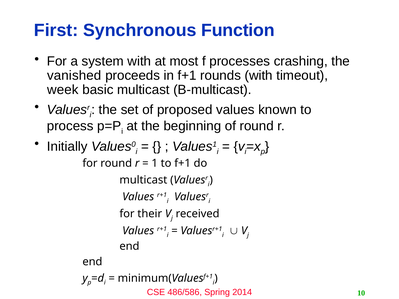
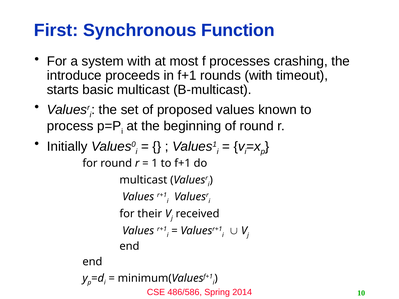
vanished: vanished -> introduce (74, 76)
week: week -> starts (63, 90)
